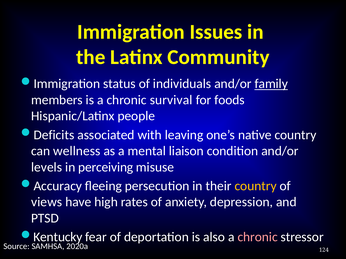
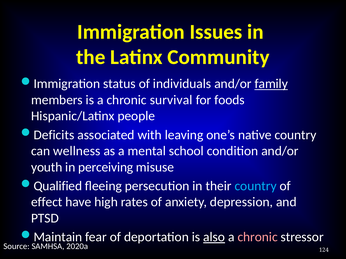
liaison: liaison -> school (186, 151)
levels: levels -> youth (47, 167)
Accuracy: Accuracy -> Qualified (58, 186)
country colour: yellow -> light blue (256, 186)
views: views -> effect (47, 202)
Kentucky: Kentucky -> Maintain (58, 237)
also underline: none -> present (214, 237)
